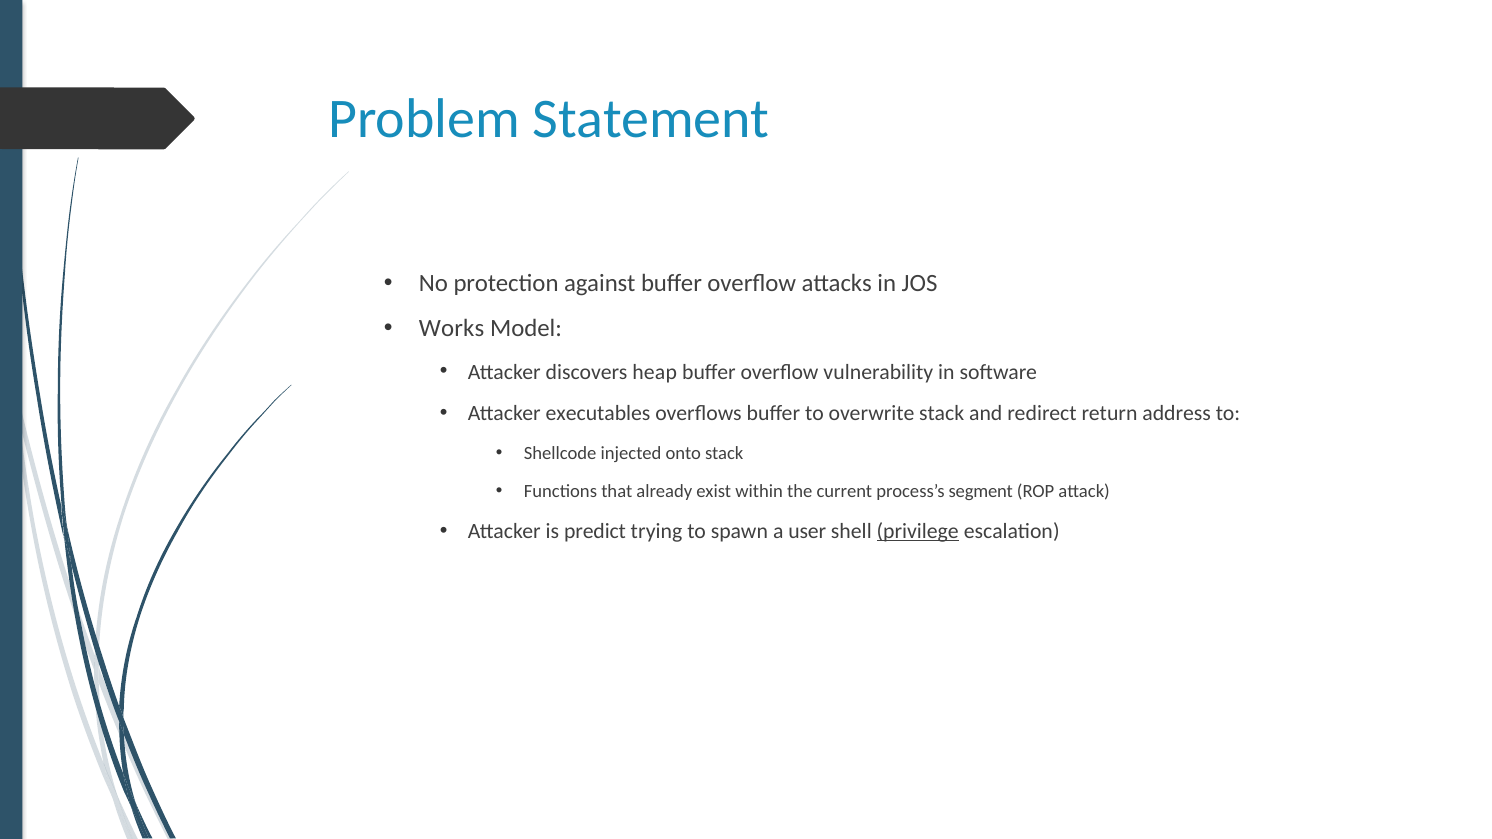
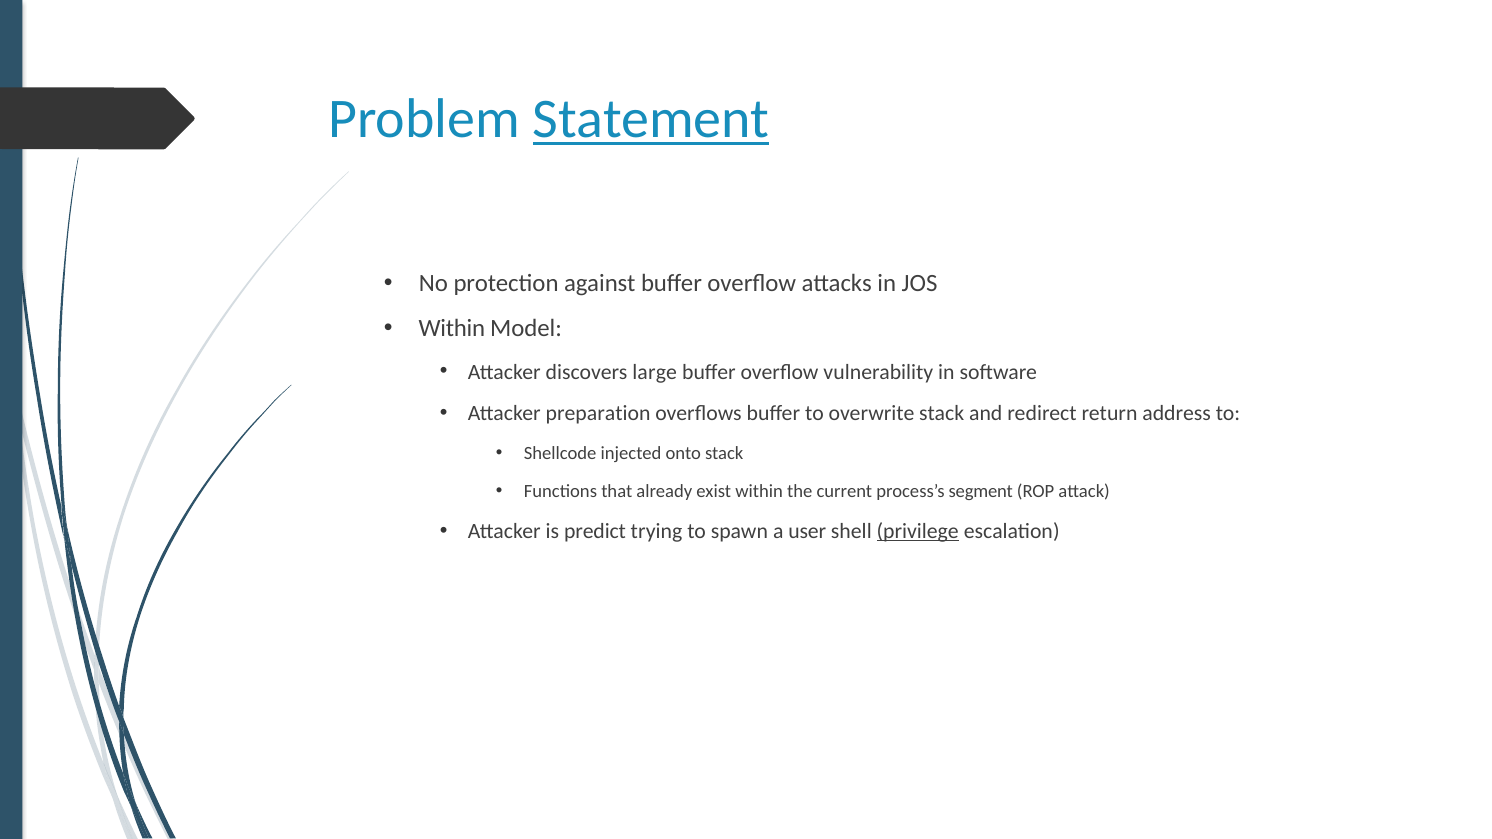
Statement underline: none -> present (651, 119)
Works: Works -> Within (452, 329)
heap: heap -> large (655, 372)
executables: executables -> preparation (598, 414)
